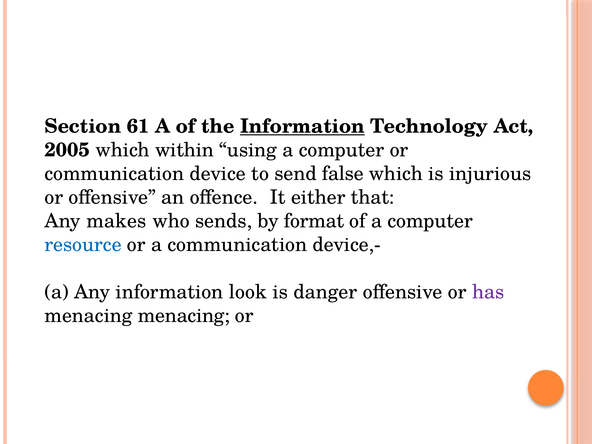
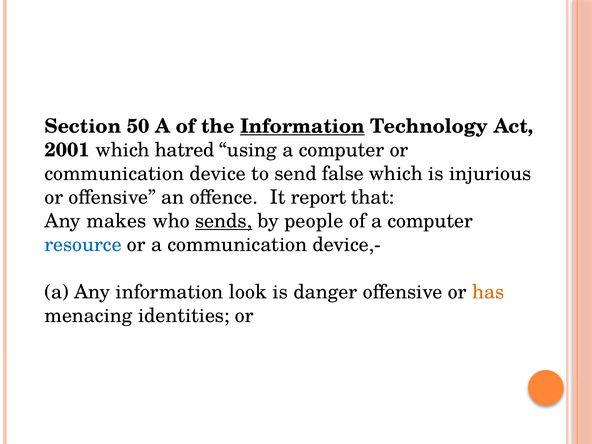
61: 61 -> 50 (138, 126)
2005: 2005 -> 2001 (67, 150)
within: within -> hatred (185, 150)
either: either -> report (318, 197)
sends underline: none -> present (224, 221)
format: format -> people (314, 221)
has colour: purple -> orange (488, 292)
menacing menacing: menacing -> identities (184, 316)
